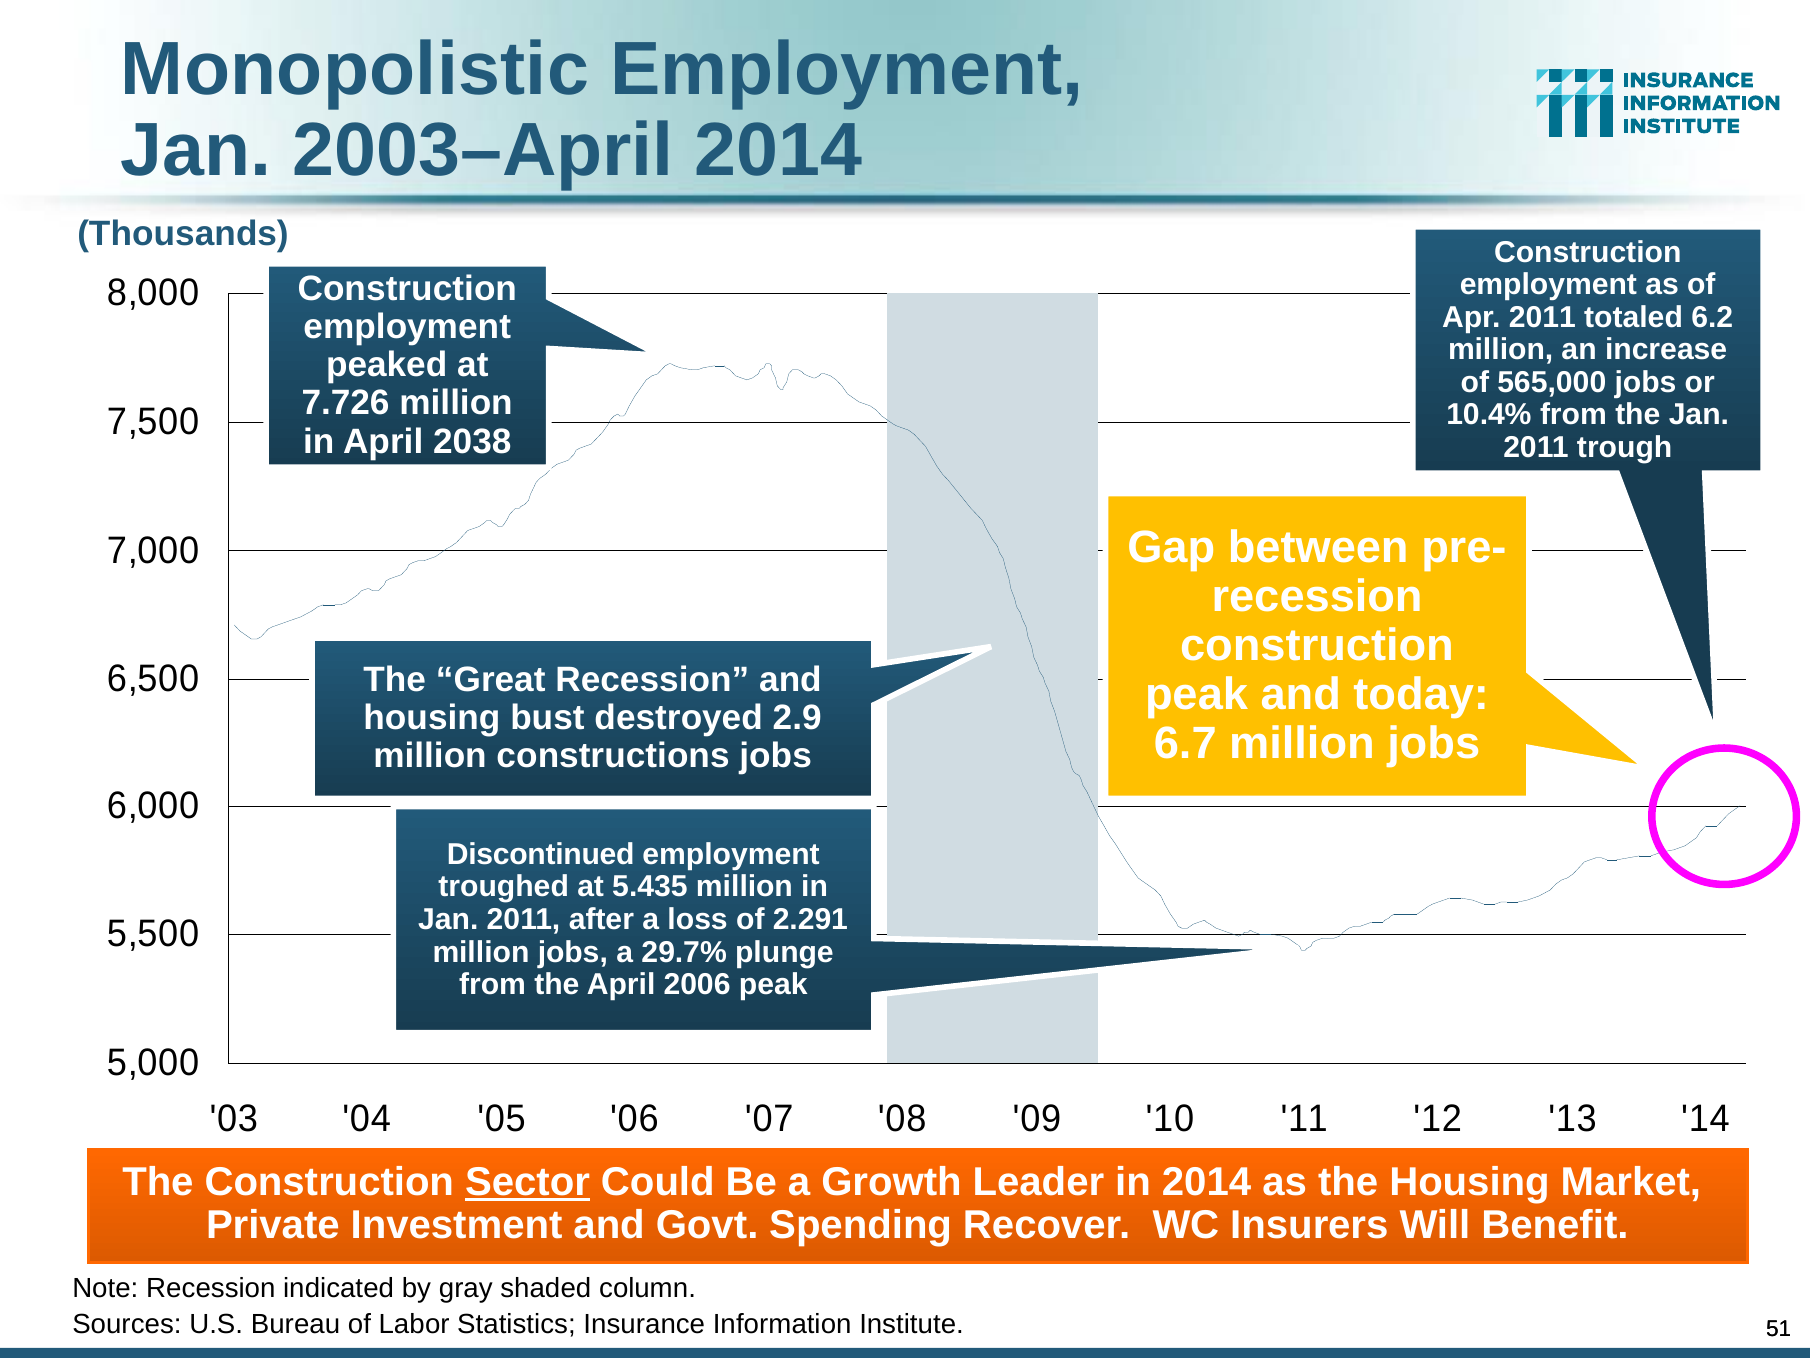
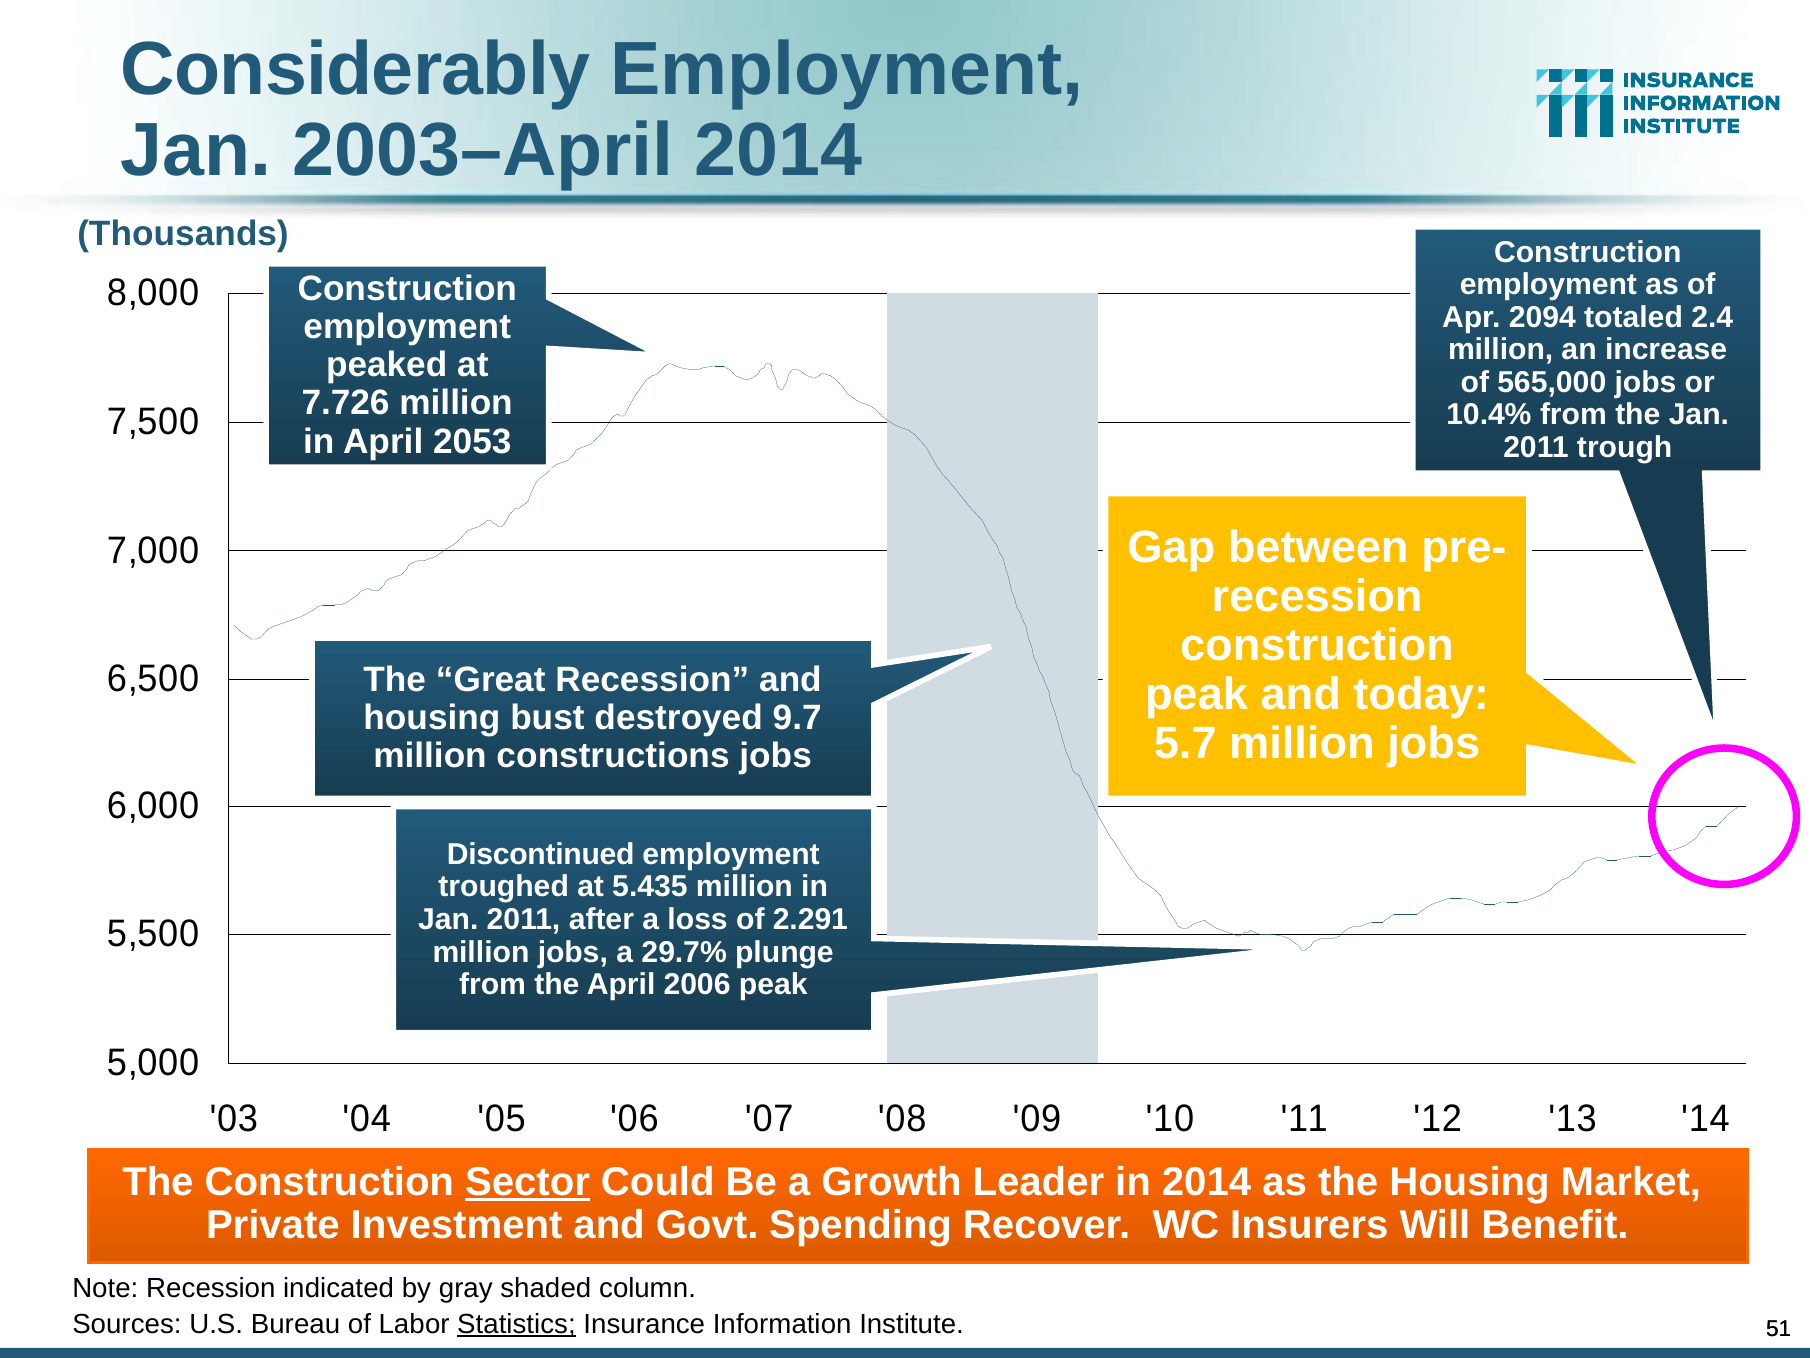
Monopolistic: Monopolistic -> Considerably (356, 69)
Apr 2011: 2011 -> 2094 (1542, 317)
6.2: 6.2 -> 2.4 (1712, 317)
2038: 2038 -> 2053 (472, 441)
2.9: 2.9 -> 9.7 (797, 718)
6.7: 6.7 -> 5.7 (1185, 743)
Statistics underline: none -> present (516, 1324)
